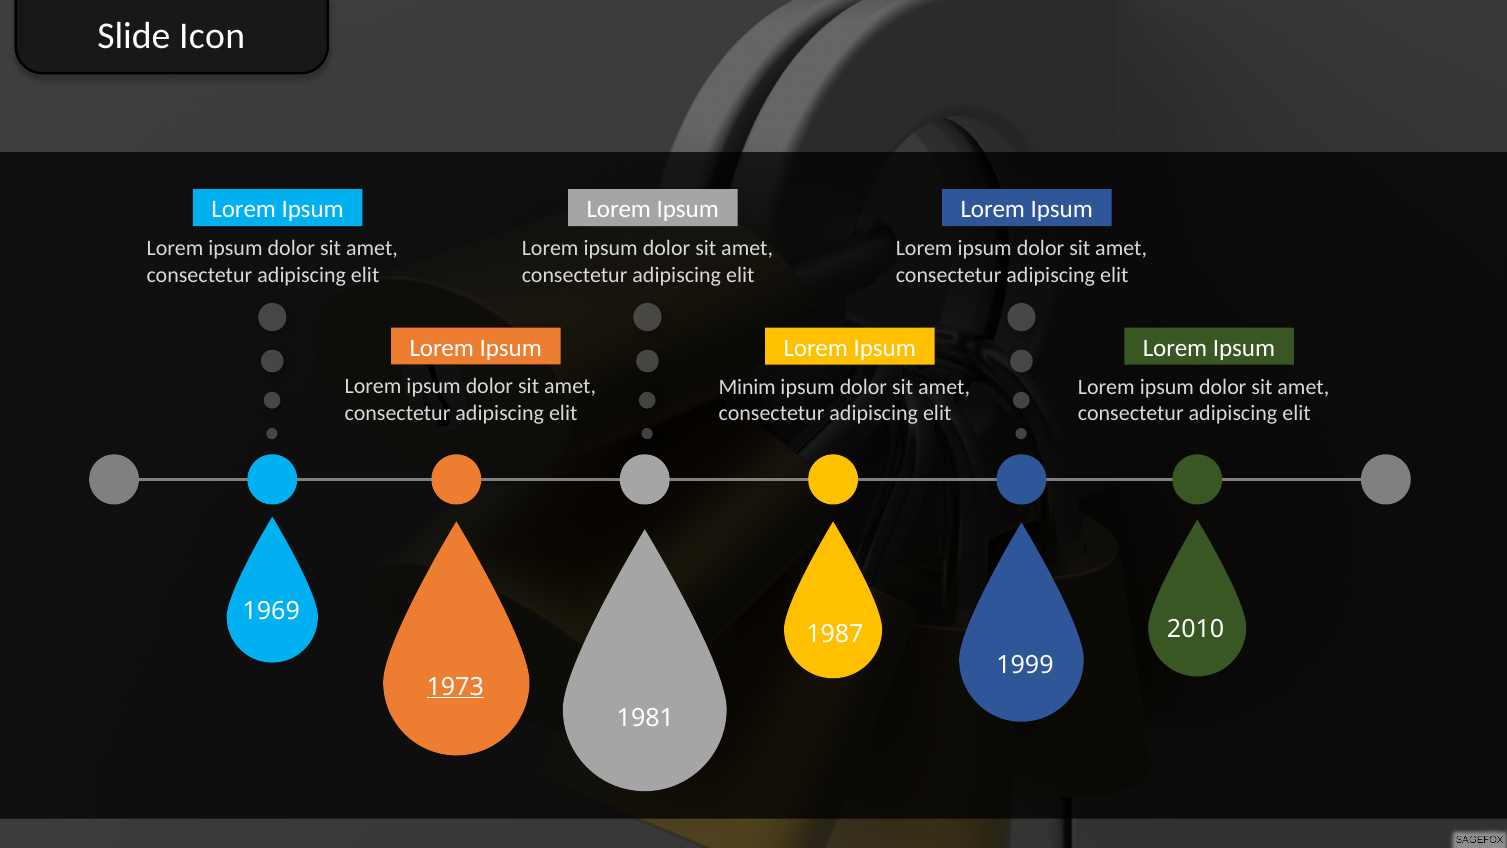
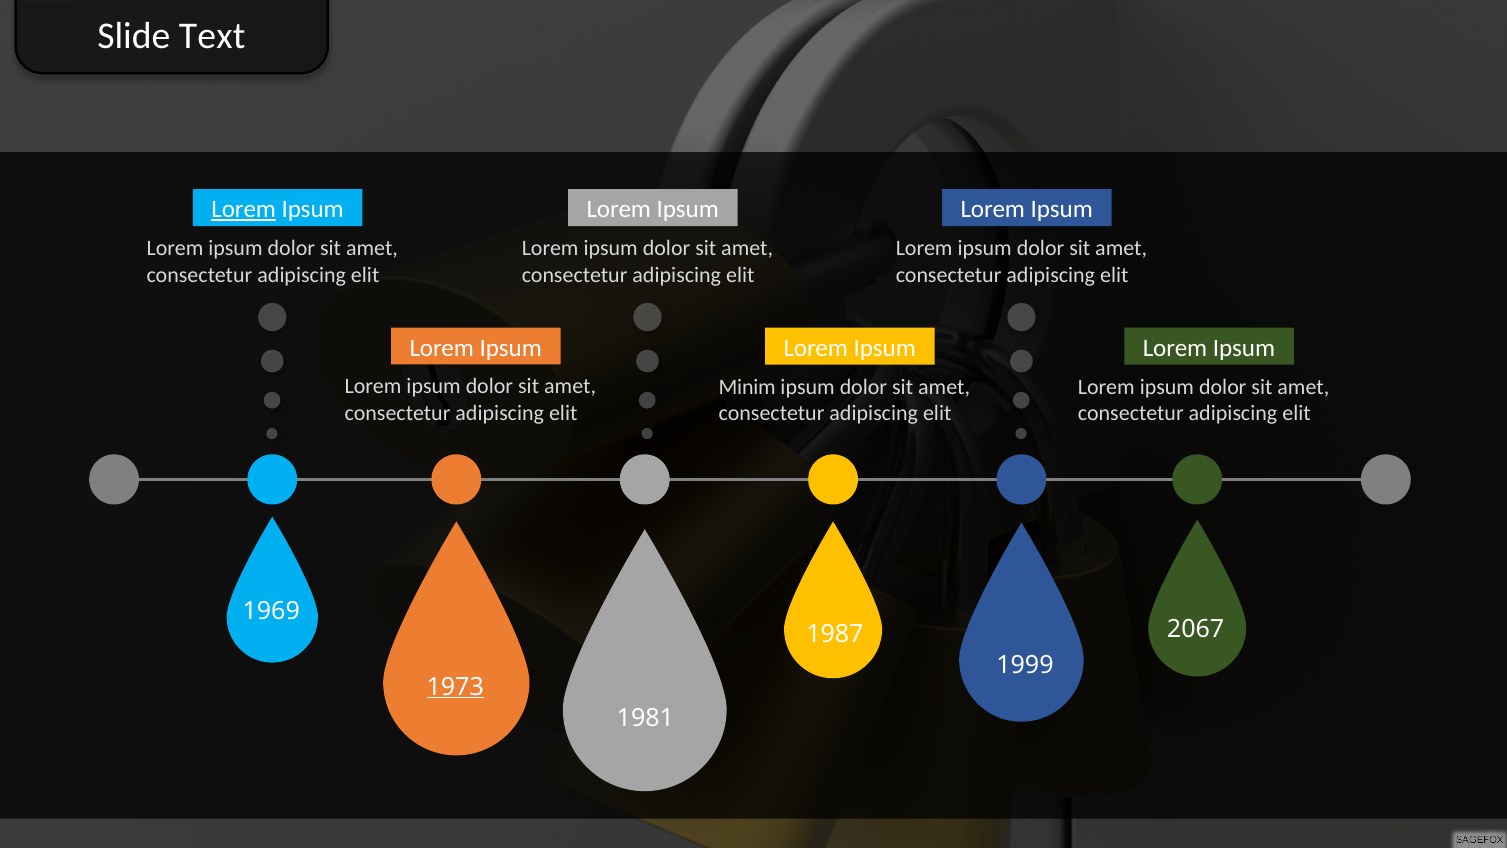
Icon: Icon -> Text (212, 36)
Lorem underline: none -> present (244, 209)
2010: 2010 -> 2067 (1196, 629)
